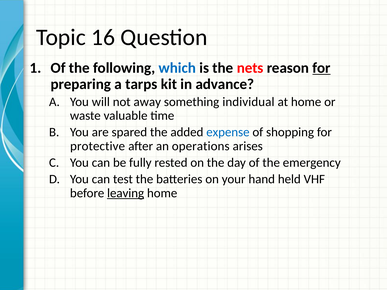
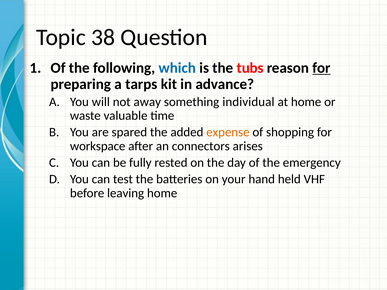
16: 16 -> 38 (103, 37)
nets: nets -> tubs (250, 68)
expense colour: blue -> orange (228, 132)
protective: protective -> workspace (98, 146)
operations: operations -> connectors (201, 146)
leaving underline: present -> none (126, 193)
